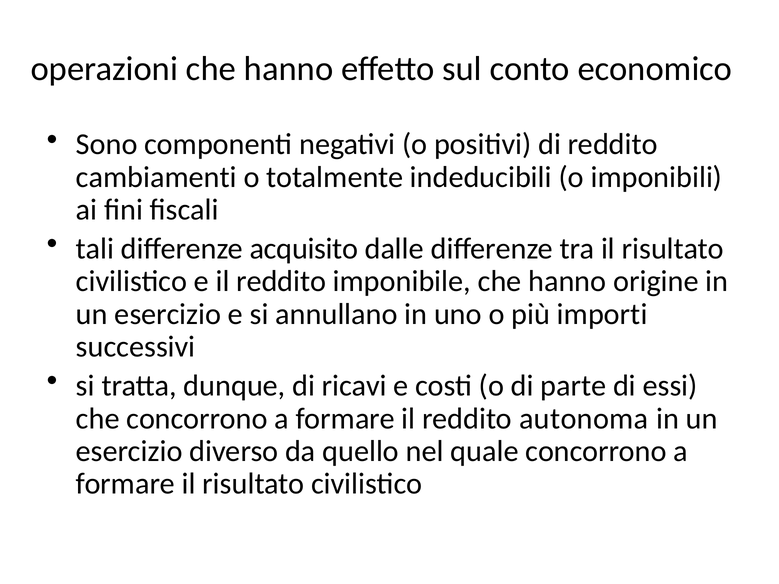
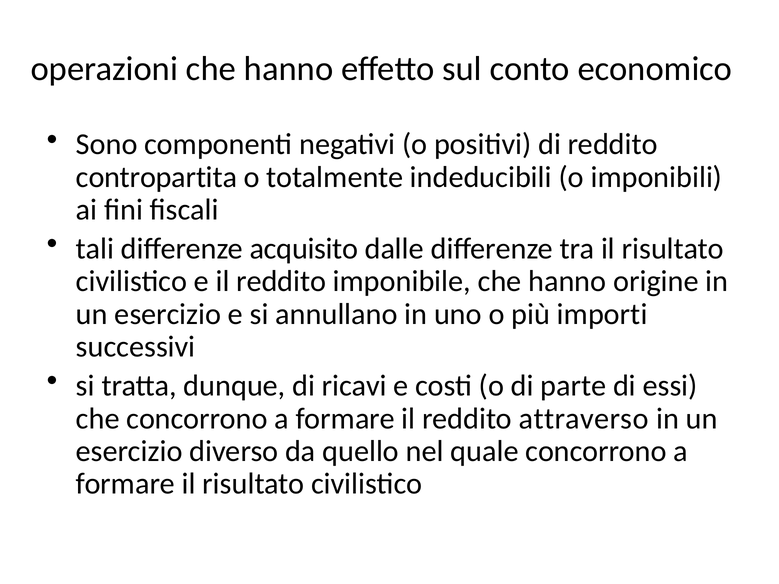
cambiamenti: cambiamenti -> contropartita (157, 177)
autonoma: autonoma -> attraverso (584, 419)
